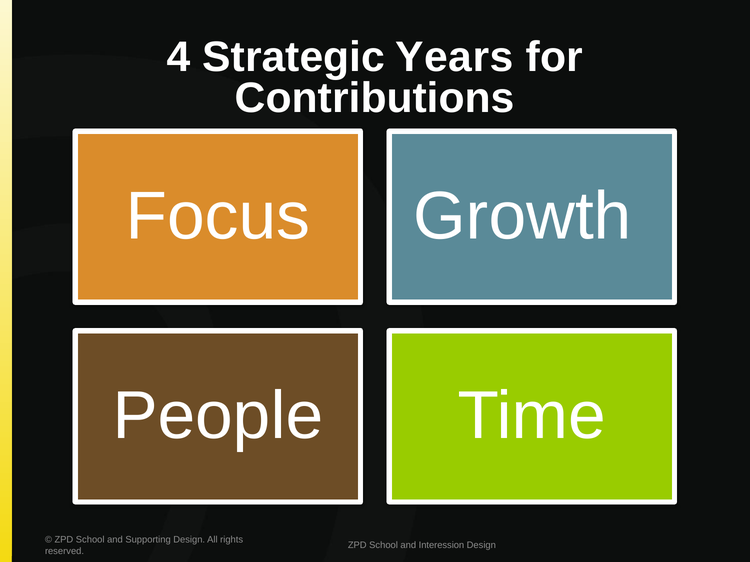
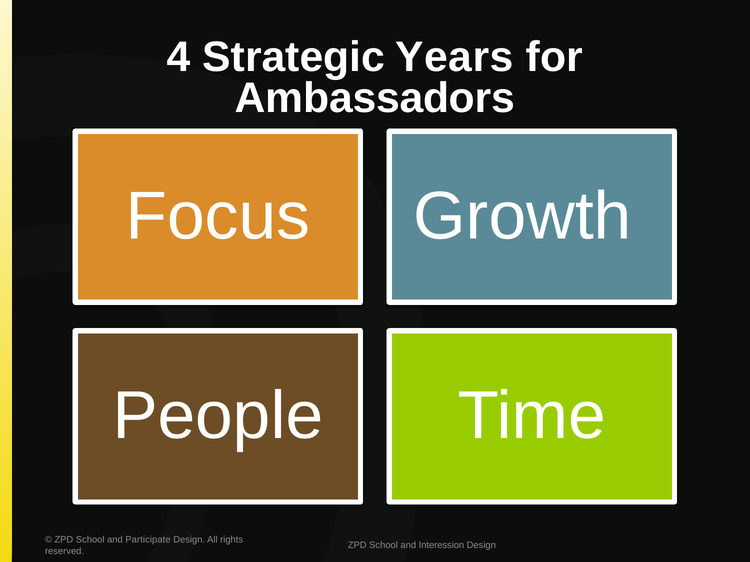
Contributions: Contributions -> Ambassadors (375, 98)
Supporting: Supporting -> Participate (148, 540)
